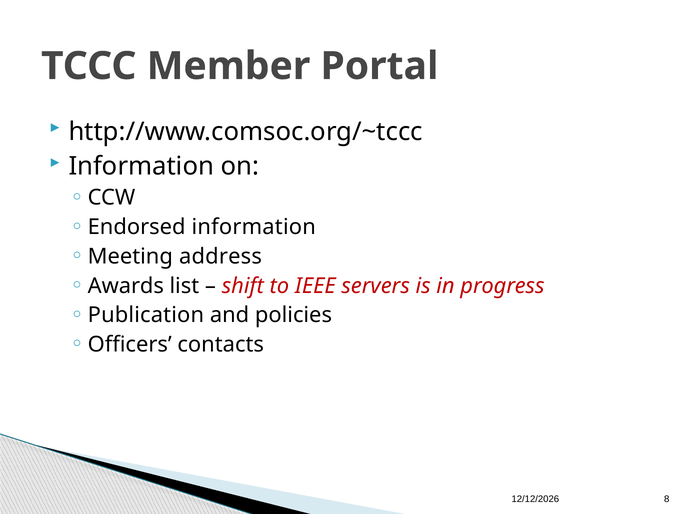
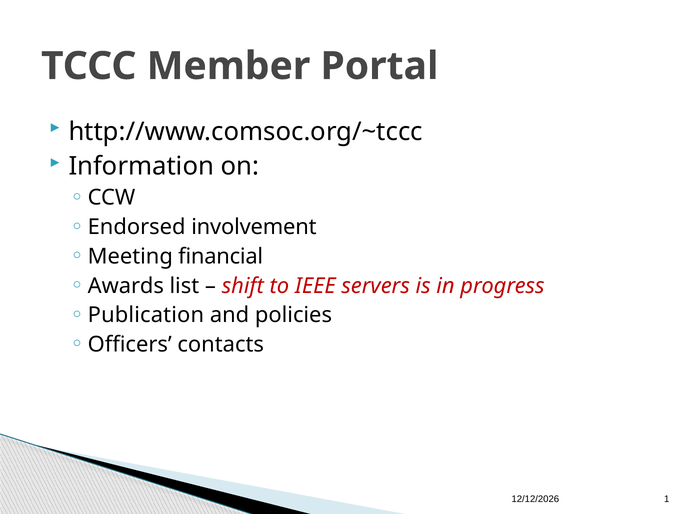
Endorsed information: information -> involvement (254, 227)
address: address -> financial (221, 257)
8: 8 -> 1 (667, 500)
